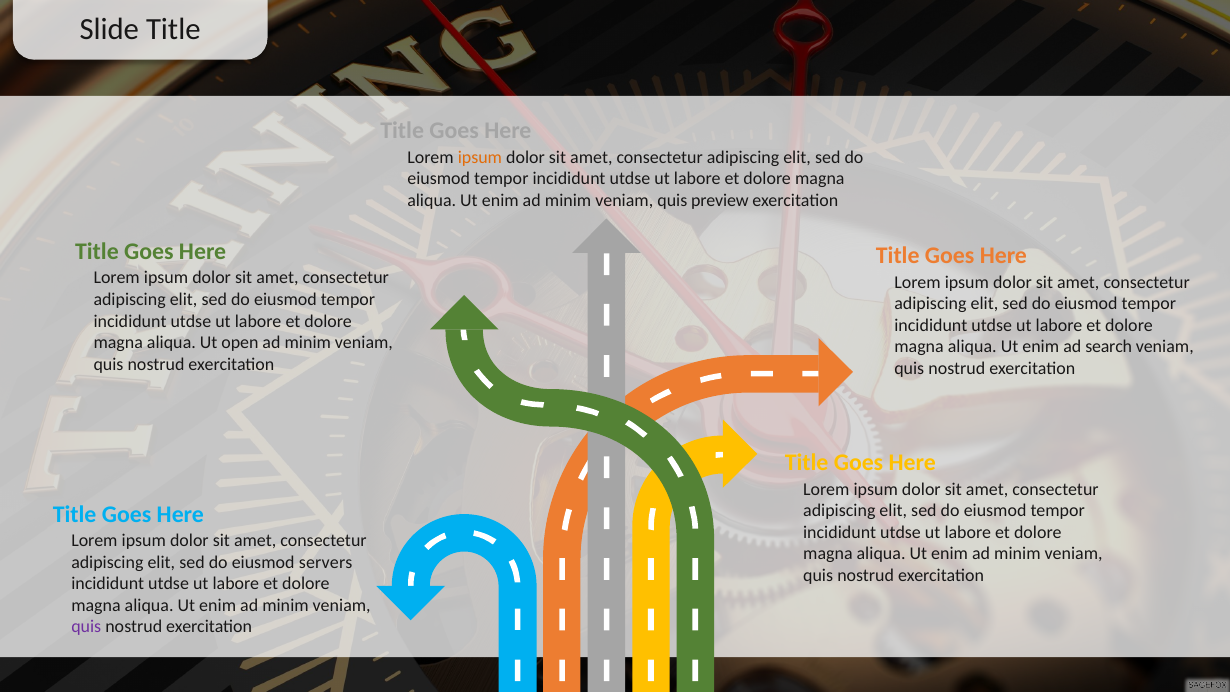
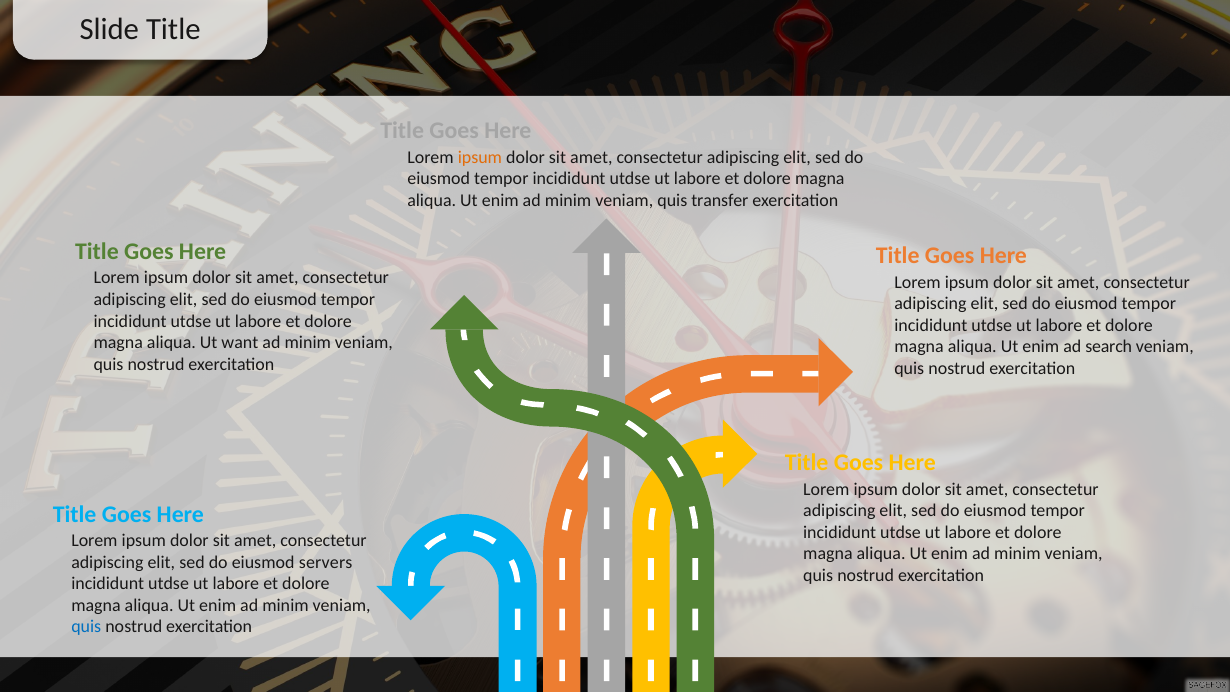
preview: preview -> transfer (720, 200)
open: open -> want (240, 343)
quis colour: purple -> blue (86, 627)
